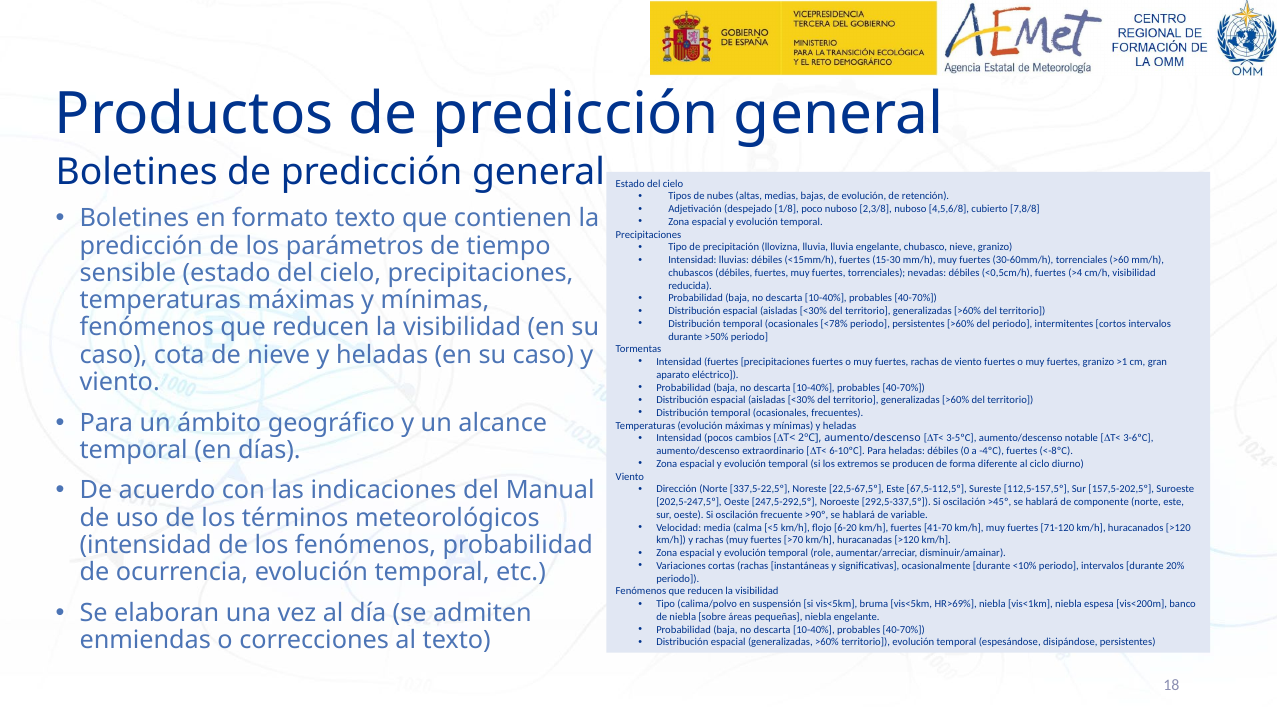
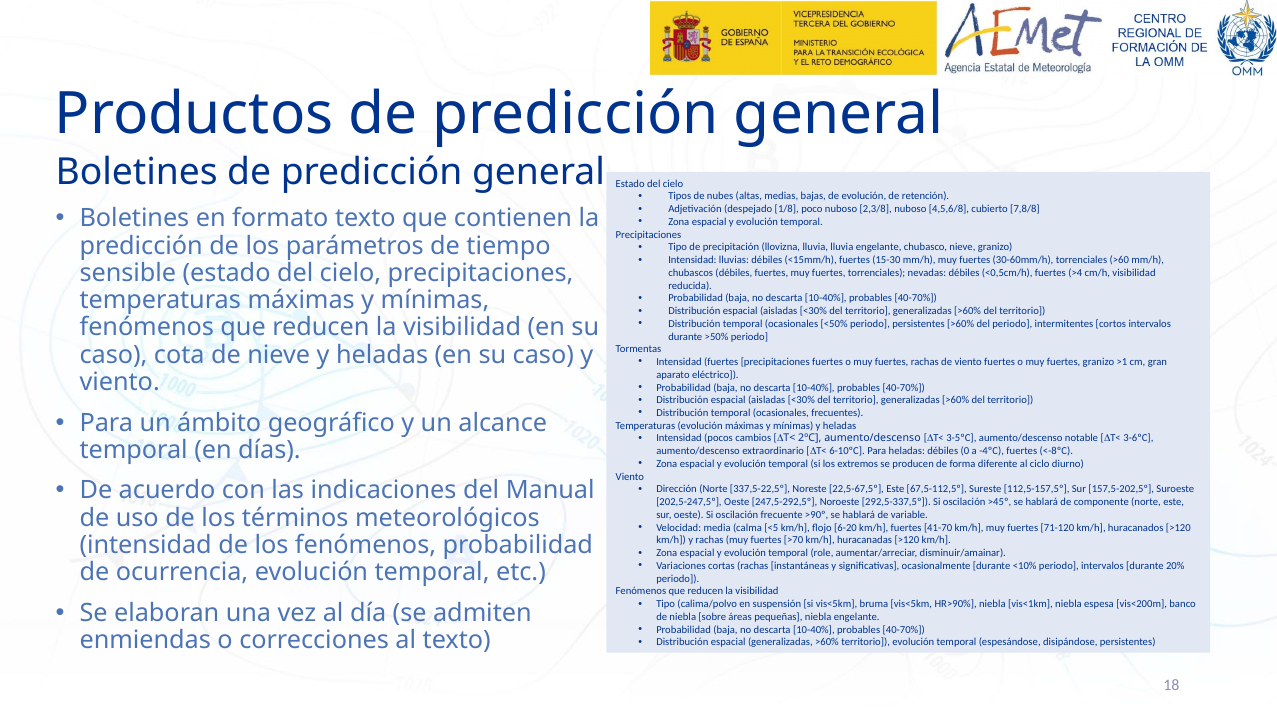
<78%: <78% -> <50% (834, 324)
HR>69%: HR>69% -> HR>90% (956, 604)
